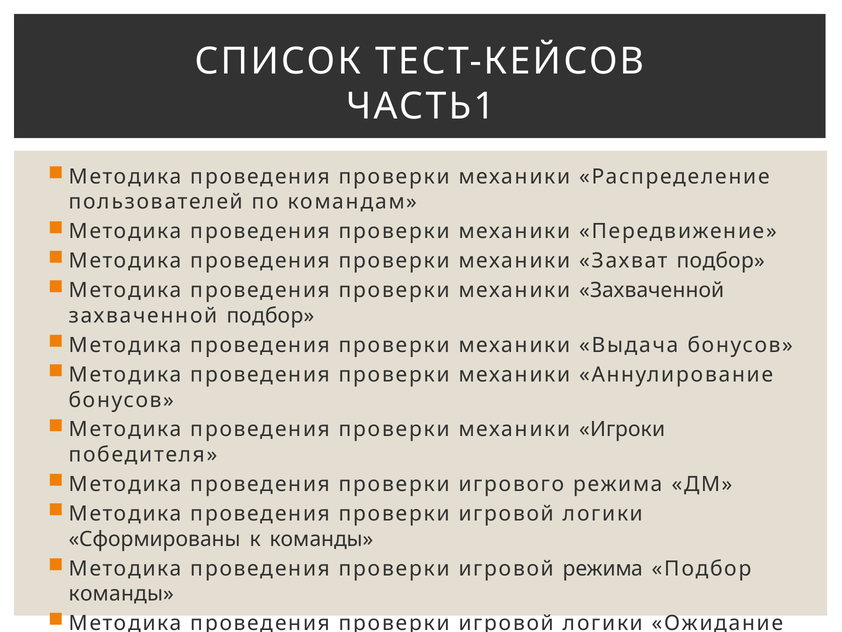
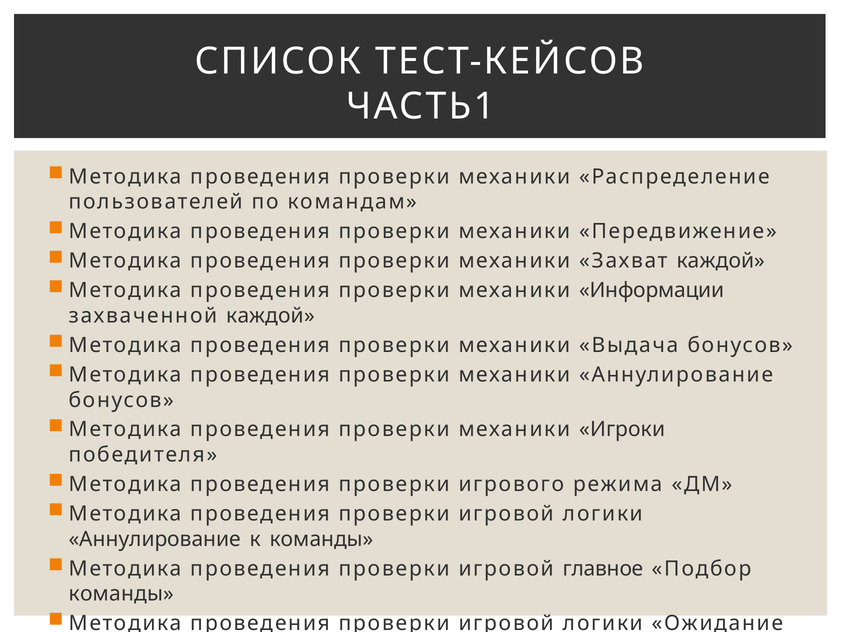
Захват подбор: подбор -> каждой (721, 261)
механики Захваченной: Захваченной -> Информации (652, 290)
захваченной подбор: подбор -> каждой (271, 316)
Сформированы: Сформированы -> Аннулирование (155, 539)
игровой режима: режима -> главное (603, 568)
